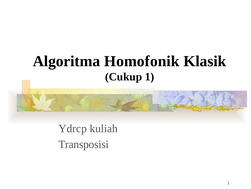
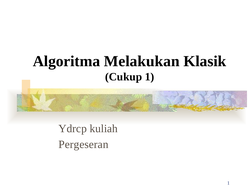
Homofonik: Homofonik -> Melakukan (142, 61)
Transposisi: Transposisi -> Pergeseran (83, 144)
